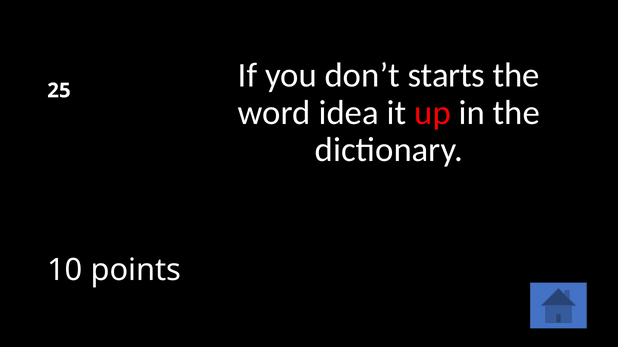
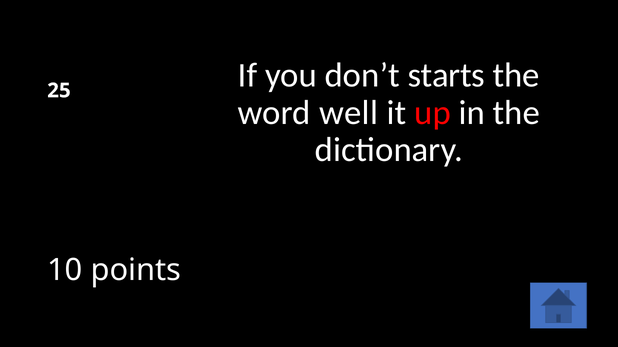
idea: idea -> well (349, 113)
